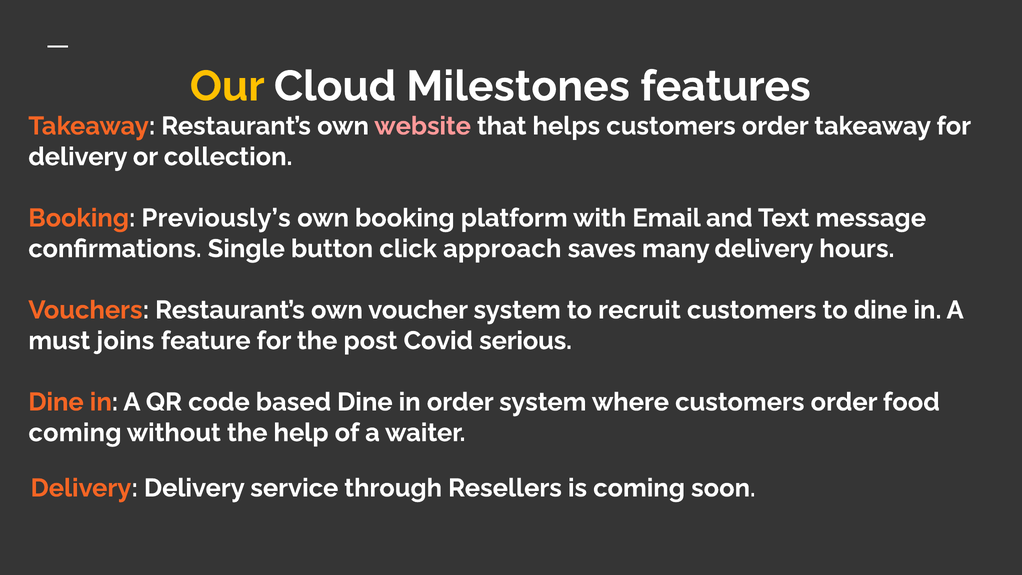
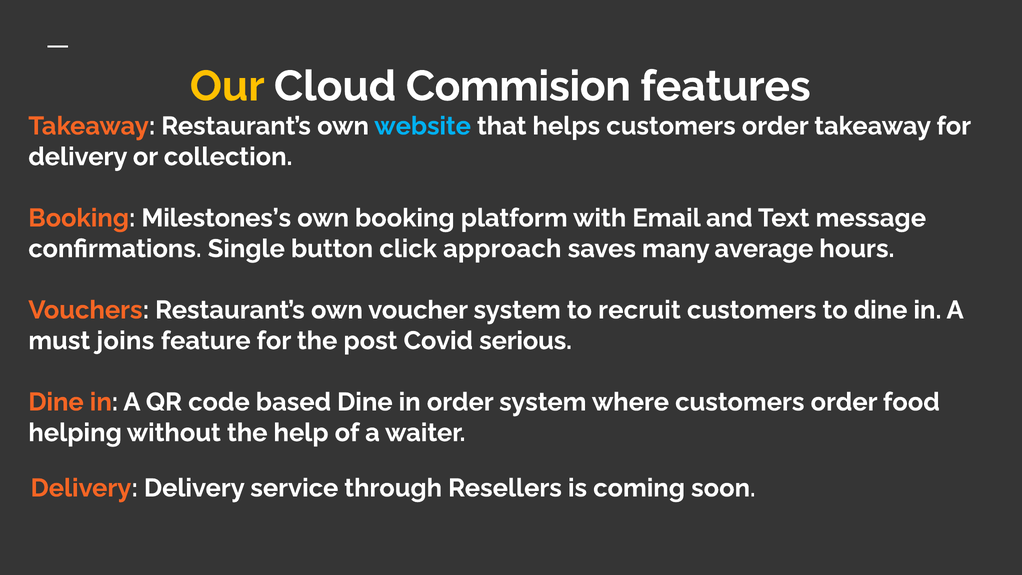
Milestones: Milestones -> Commision (518, 86)
website colour: pink -> light blue (423, 126)
Previously’s: Previously’s -> Milestones’s (216, 218)
many delivery: delivery -> average (764, 249)
coming: coming -> helping (75, 433)
